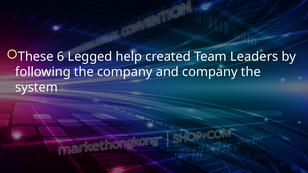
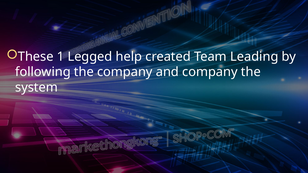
6: 6 -> 1 (61, 57)
Leaders: Leaders -> Leading (254, 57)
